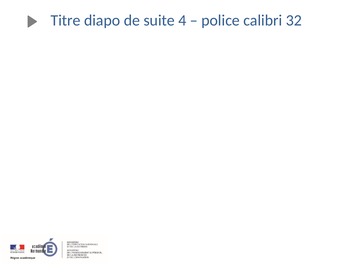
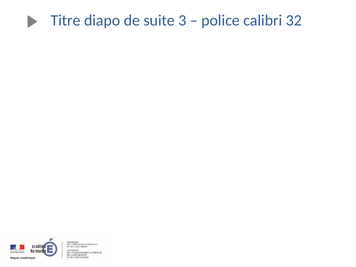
4: 4 -> 3 (182, 20)
